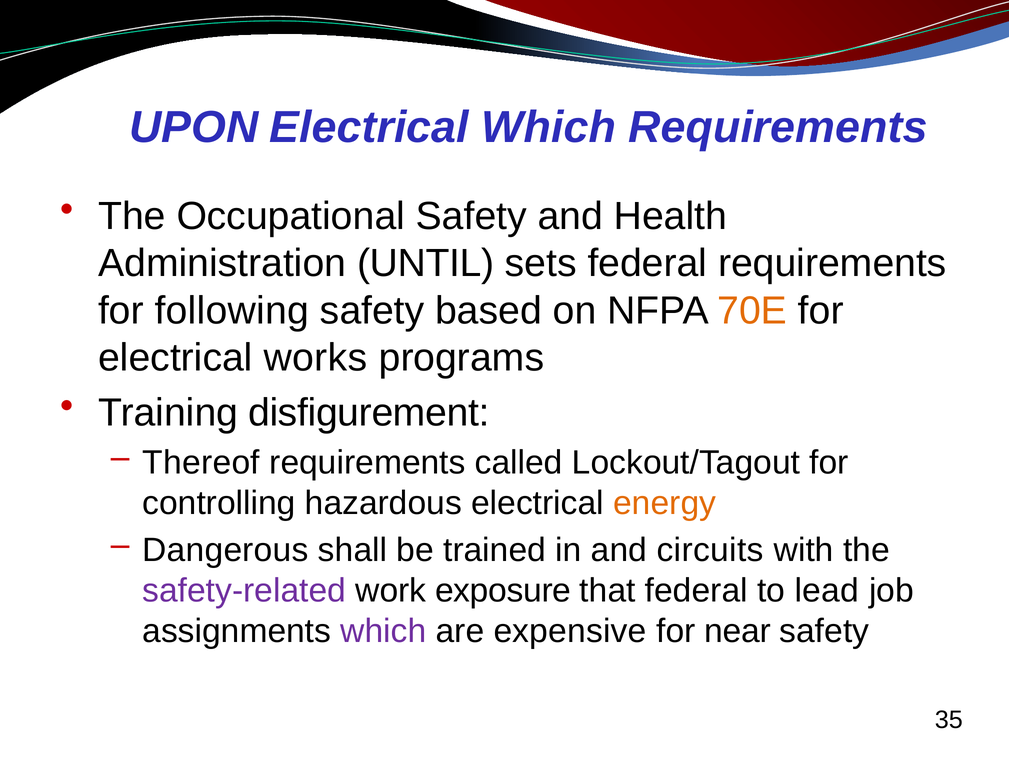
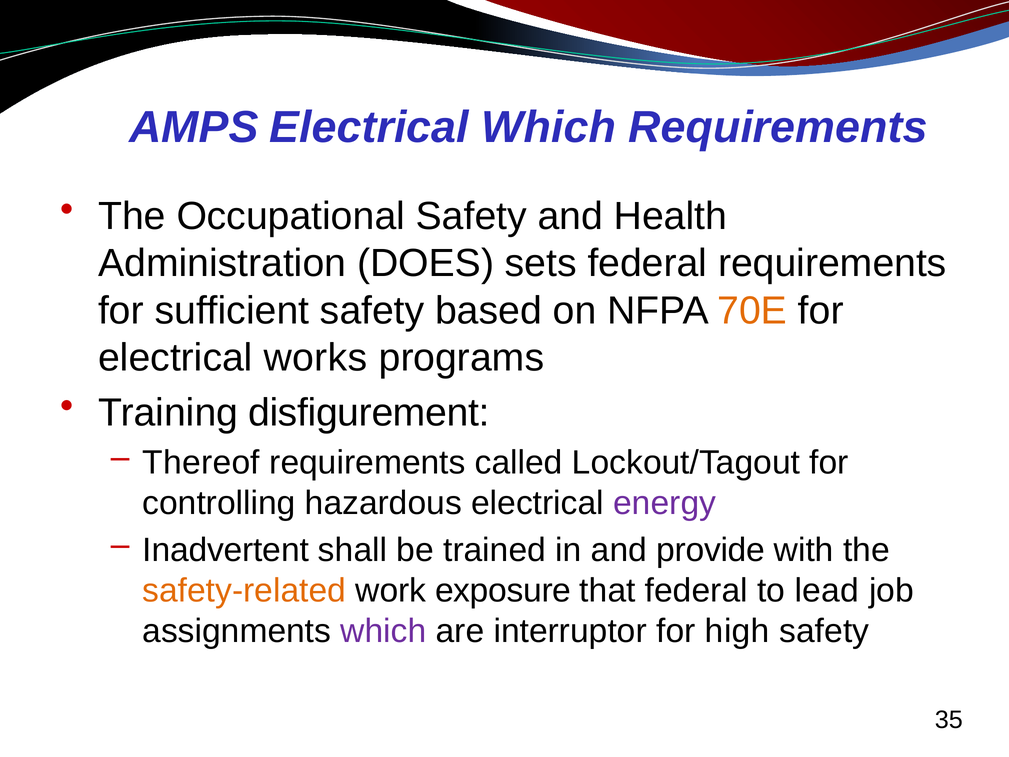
UPON: UPON -> AMPS (194, 127)
UNTIL: UNTIL -> DOES (426, 263)
following: following -> sufficient (232, 310)
energy colour: orange -> purple (665, 503)
Dangerous: Dangerous -> Inadvertent (226, 550)
circuits: circuits -> provide (711, 550)
safety-related colour: purple -> orange (244, 590)
expensive: expensive -> interruptor (570, 631)
near: near -> high (737, 631)
